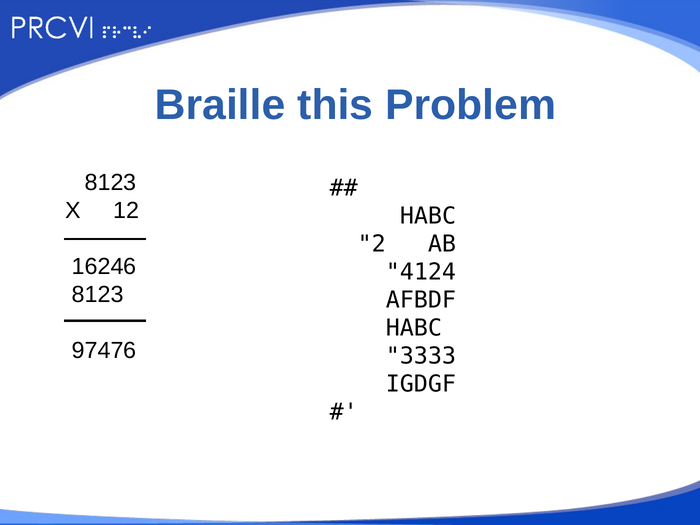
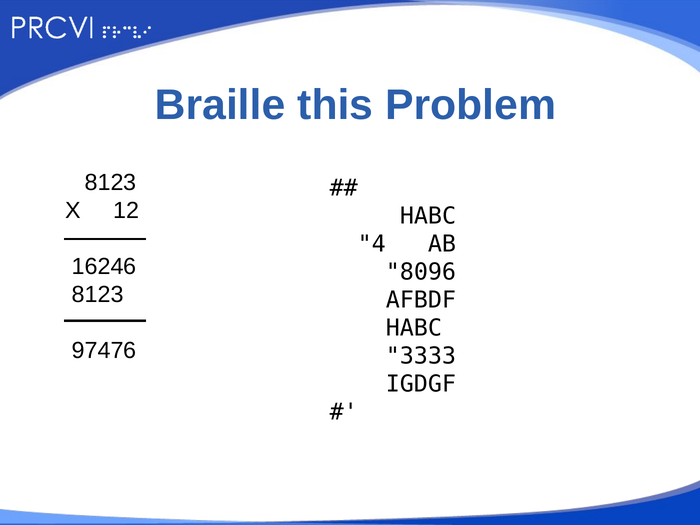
2: 2 -> 4 (372, 244)
4124: 4124 -> 8096 (421, 272)
